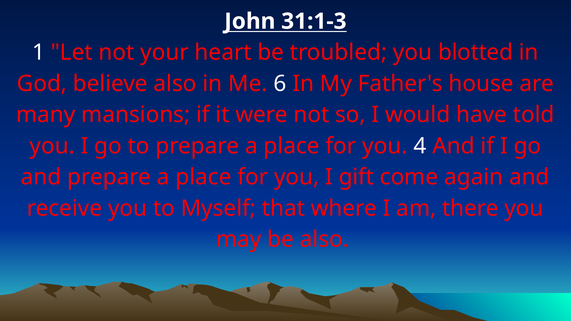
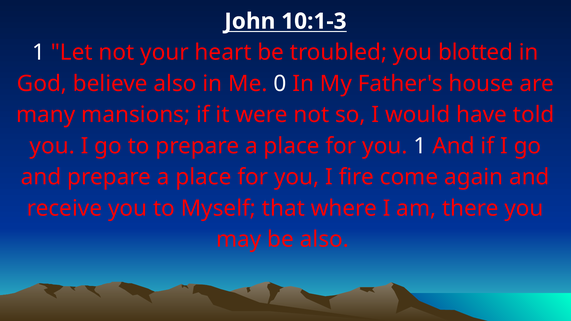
31:1-3: 31:1-3 -> 10:1-3 (314, 21)
6: 6 -> 0 (280, 84)
you 4: 4 -> 1 (420, 146)
gift: gift -> fire (356, 177)
